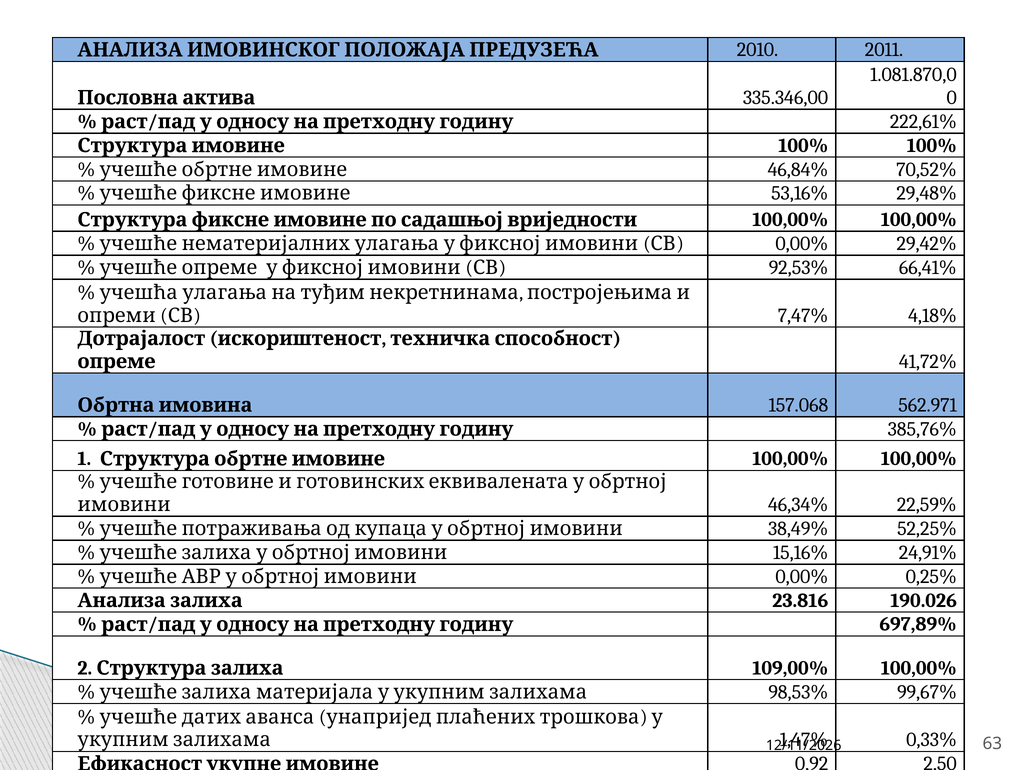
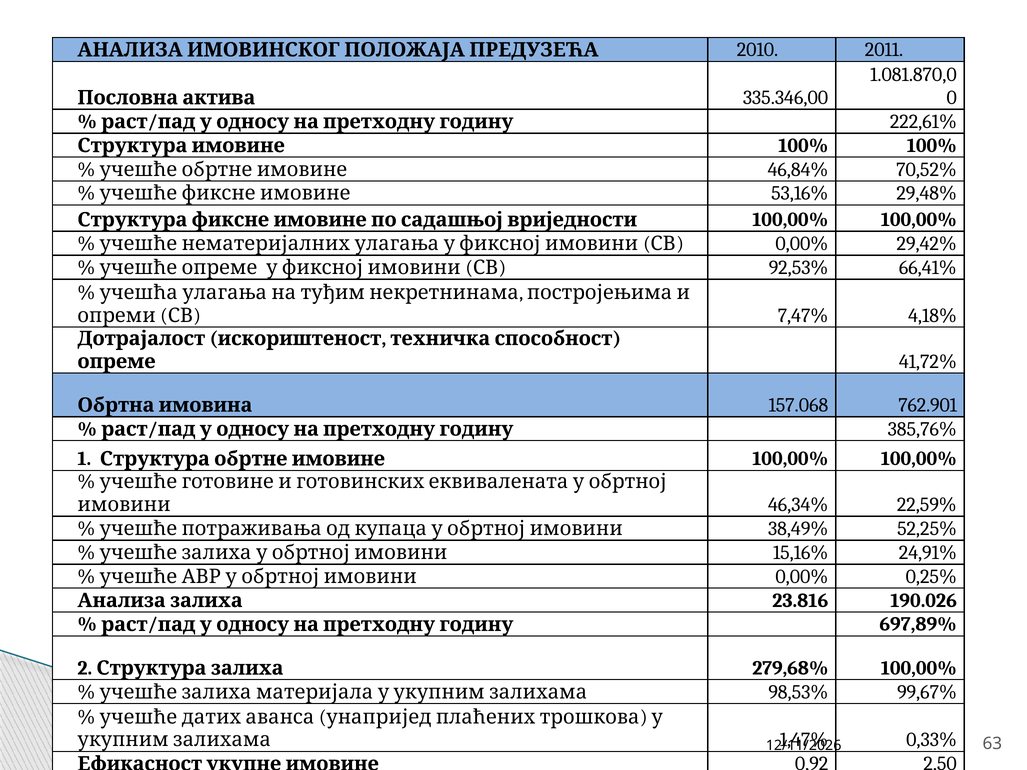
562.971: 562.971 -> 762.901 (928, 405)
109,00%: 109,00% -> 279,68% (790, 668)
